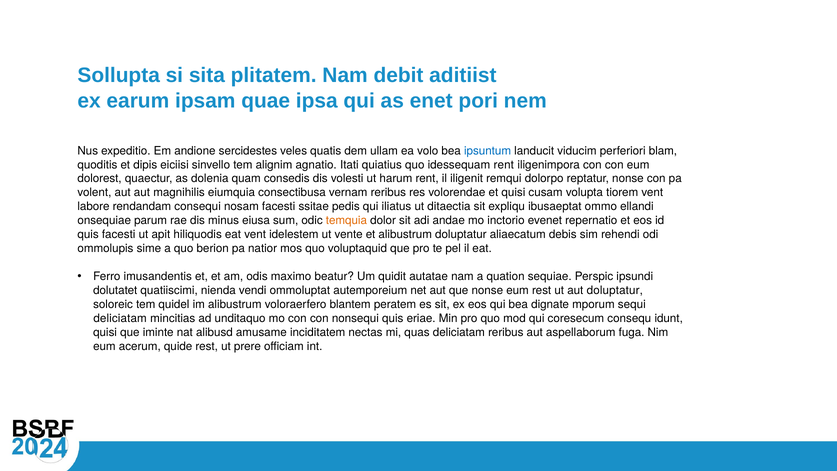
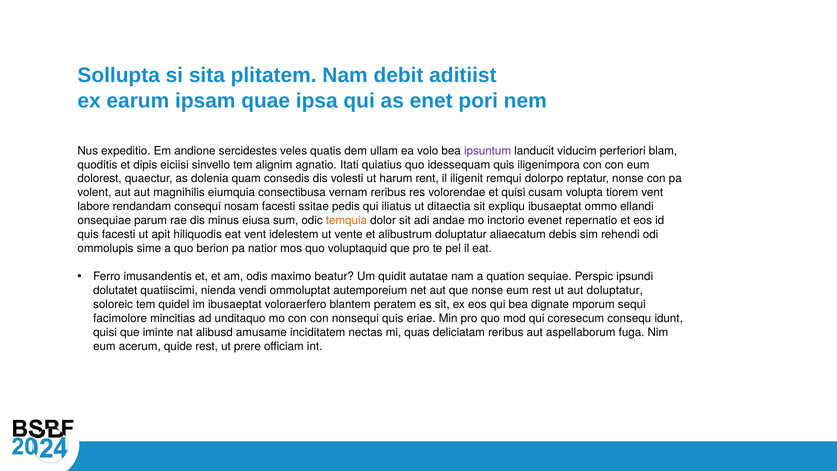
ipsuntum colour: blue -> purple (488, 151)
idessequam rent: rent -> quis (504, 165)
im alibustrum: alibustrum -> ibusaeptat (235, 304)
deliciatam: deliciatam -> facimolore (120, 318)
